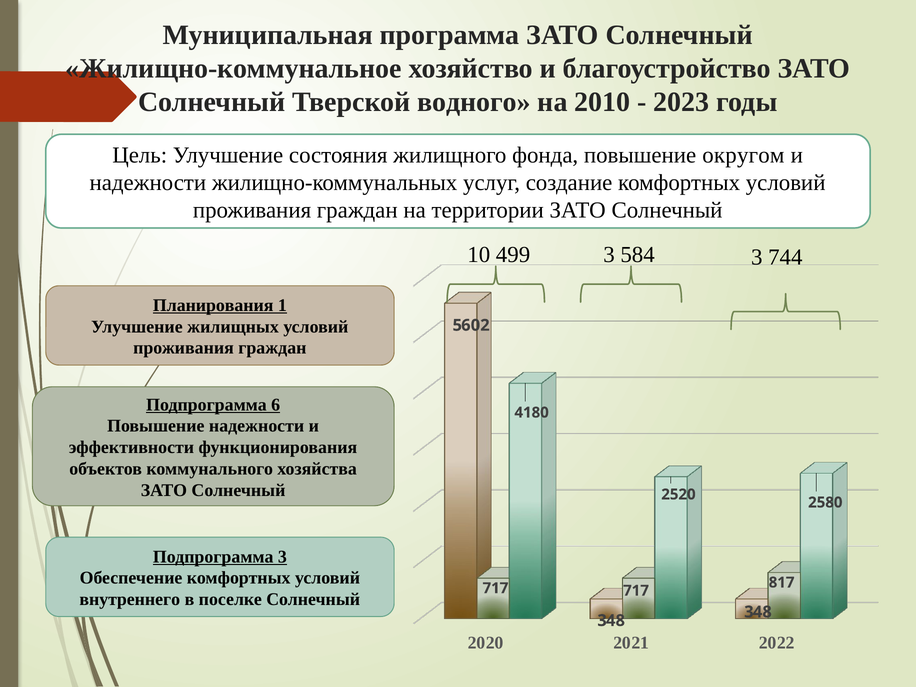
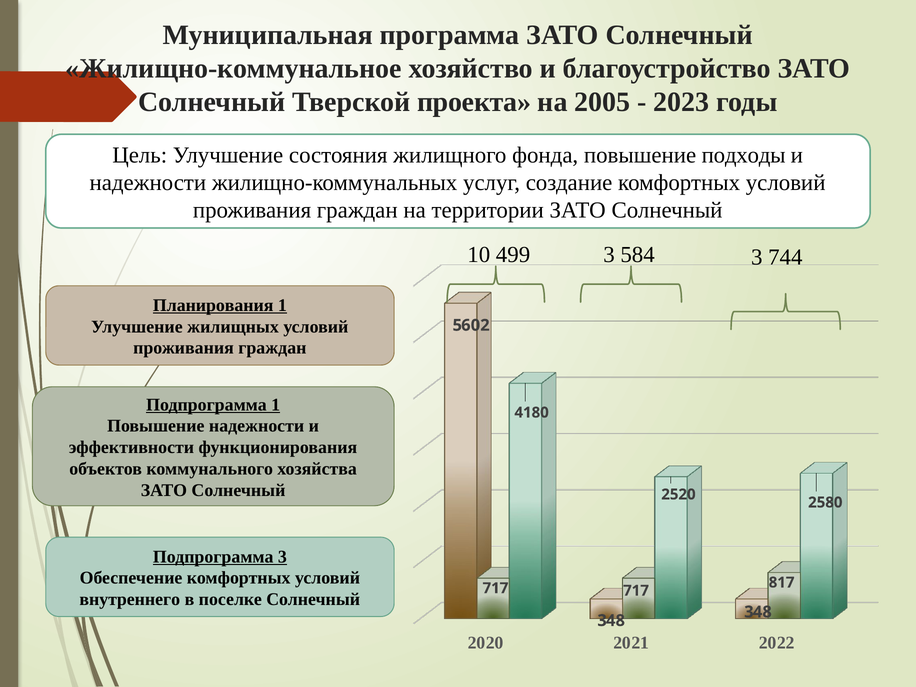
водного: водного -> проекта (474, 102)
2010: 2010 -> 2005 (602, 102)
округом: округом -> подходы (744, 155)
Подпрограмма 6: 6 -> 1 (276, 405)
